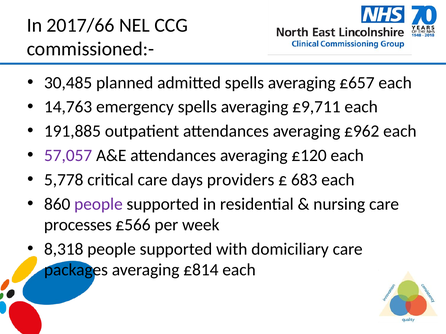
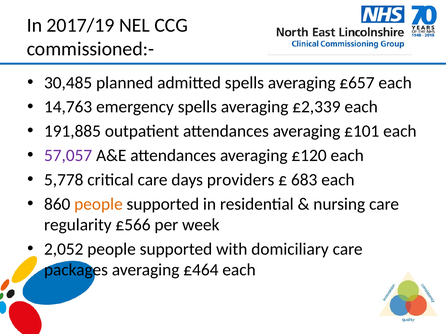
2017/66: 2017/66 -> 2017/19 (81, 25)
£9,711: £9,711 -> £2,339 (316, 107)
£962: £962 -> £101 (362, 131)
people colour: purple -> orange (98, 204)
processes: processes -> regularity (78, 225)
8,318: 8,318 -> 2,052 (64, 249)
£814: £814 -> £464 (201, 270)
